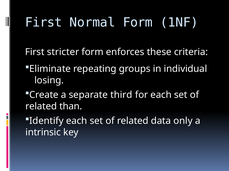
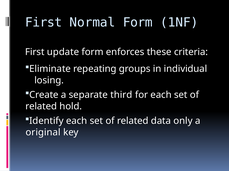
stricter: stricter -> update (63, 52)
than: than -> hold (71, 107)
intrinsic: intrinsic -> original (43, 133)
